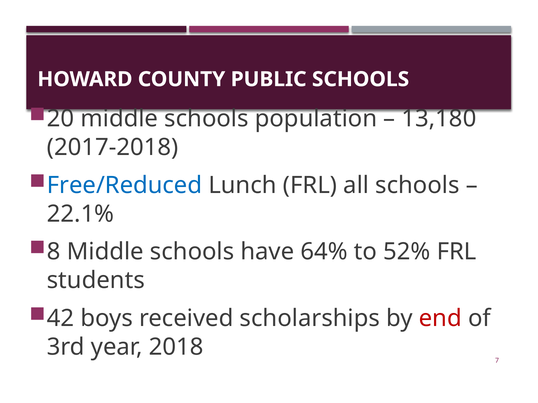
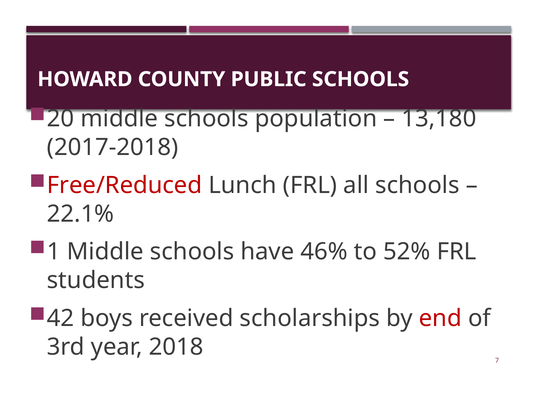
Free/Reduced colour: blue -> red (125, 185)
8: 8 -> 1 (54, 252)
64%: 64% -> 46% (324, 252)
